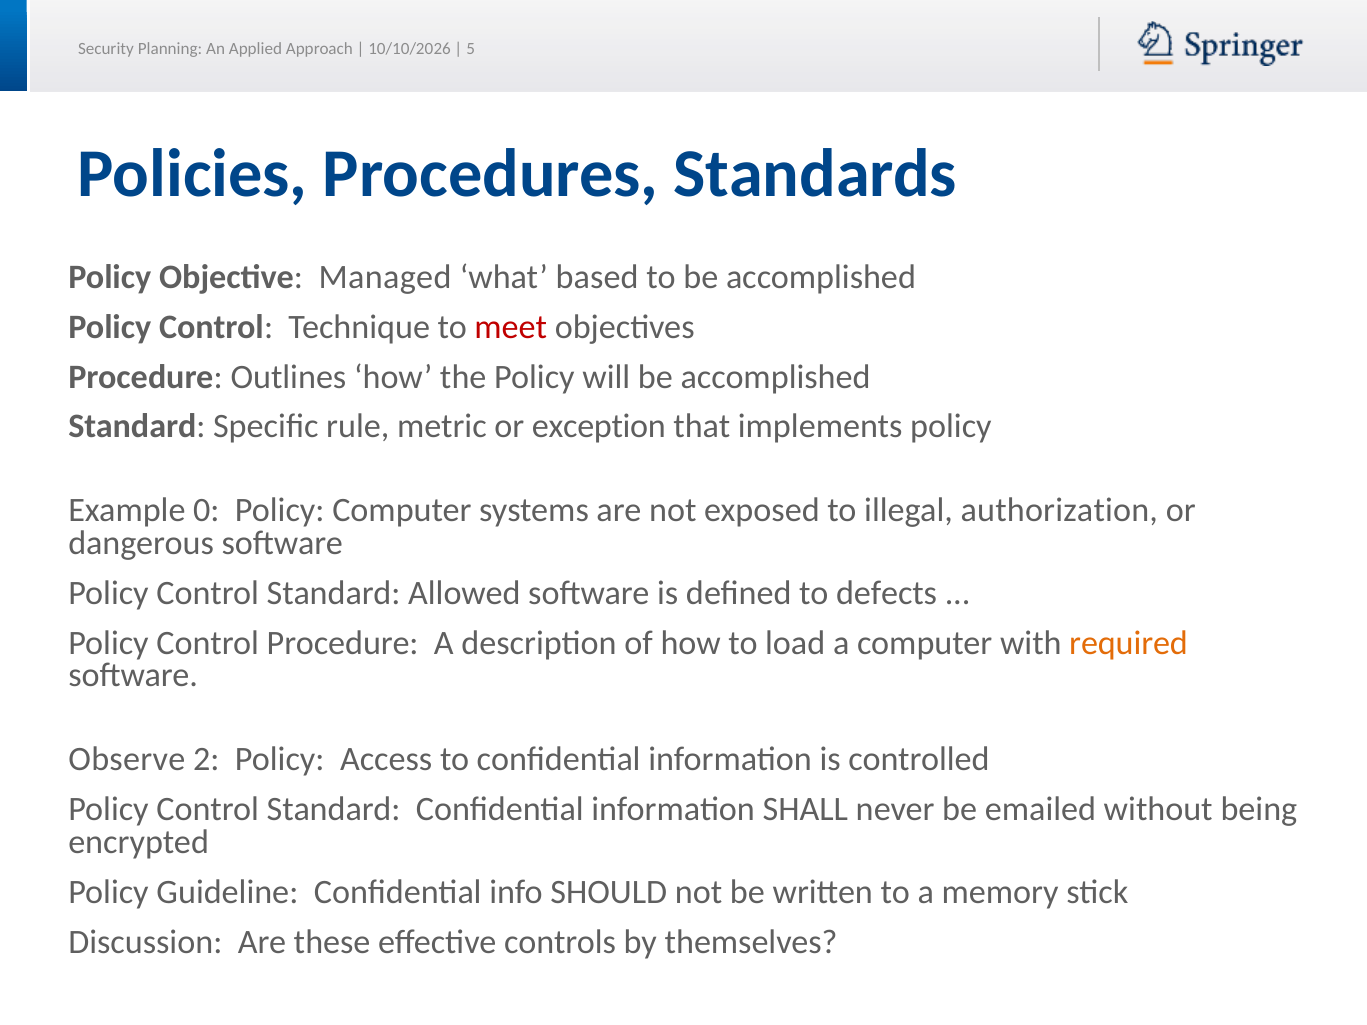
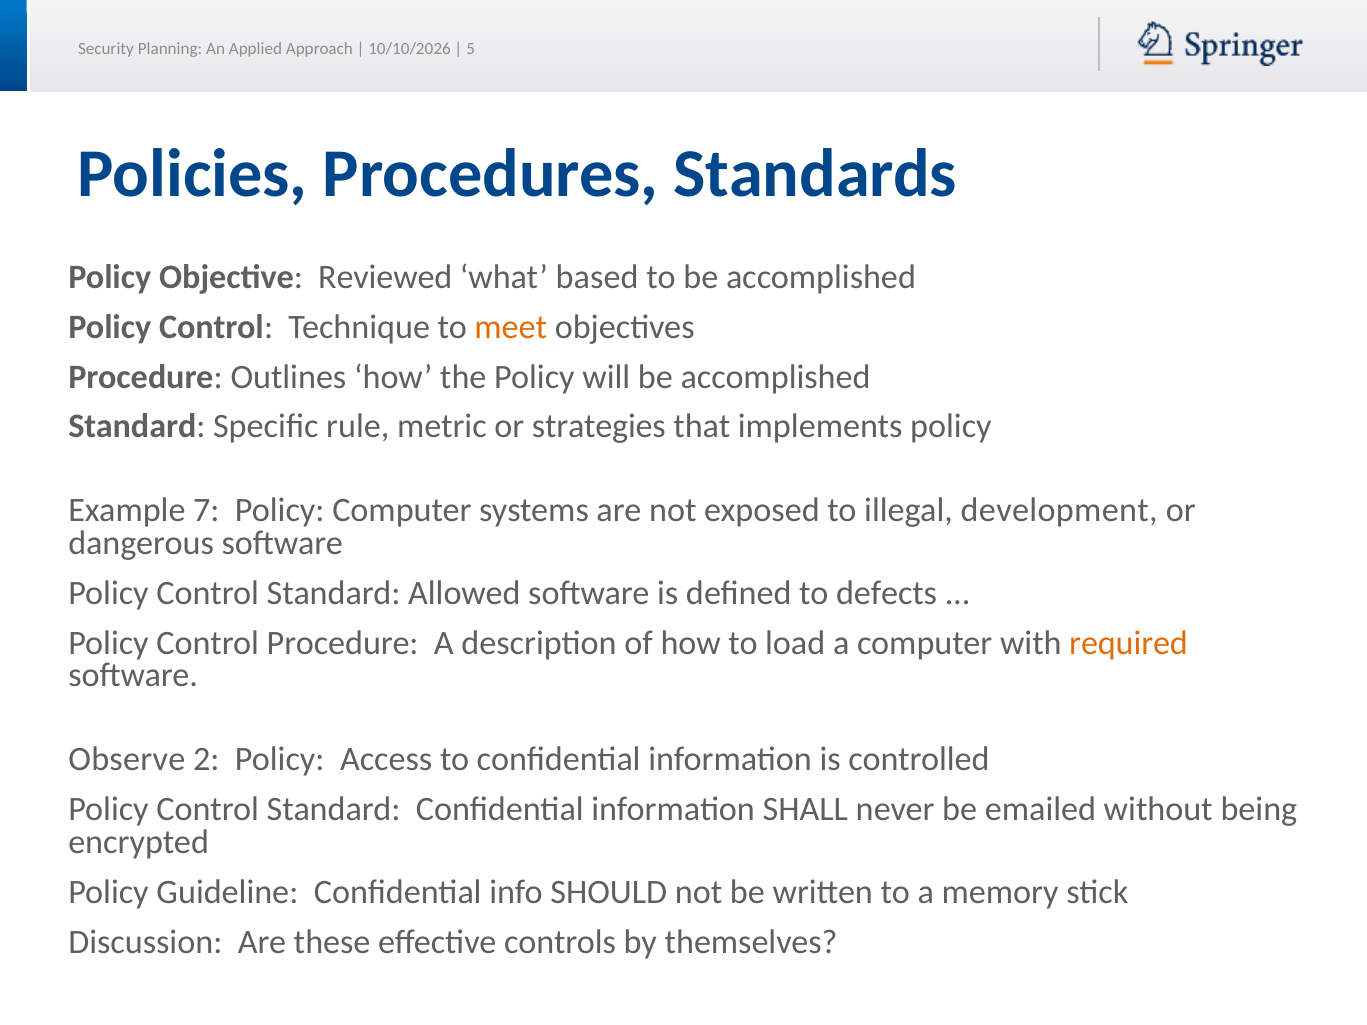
Managed: Managed -> Reviewed (385, 277)
meet colour: red -> orange (511, 327)
exception: exception -> strategies (599, 427)
0: 0 -> 7 (206, 510)
authorization: authorization -> development (1059, 510)
